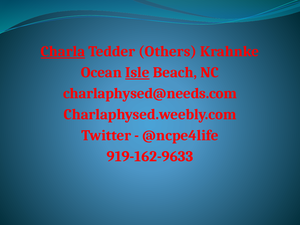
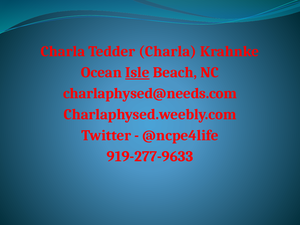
Charla underline: present -> none (63, 52)
Tedder Others: Others -> Charla (168, 52)
919-162-9633: 919-162-9633 -> 919-277-9633 (150, 157)
